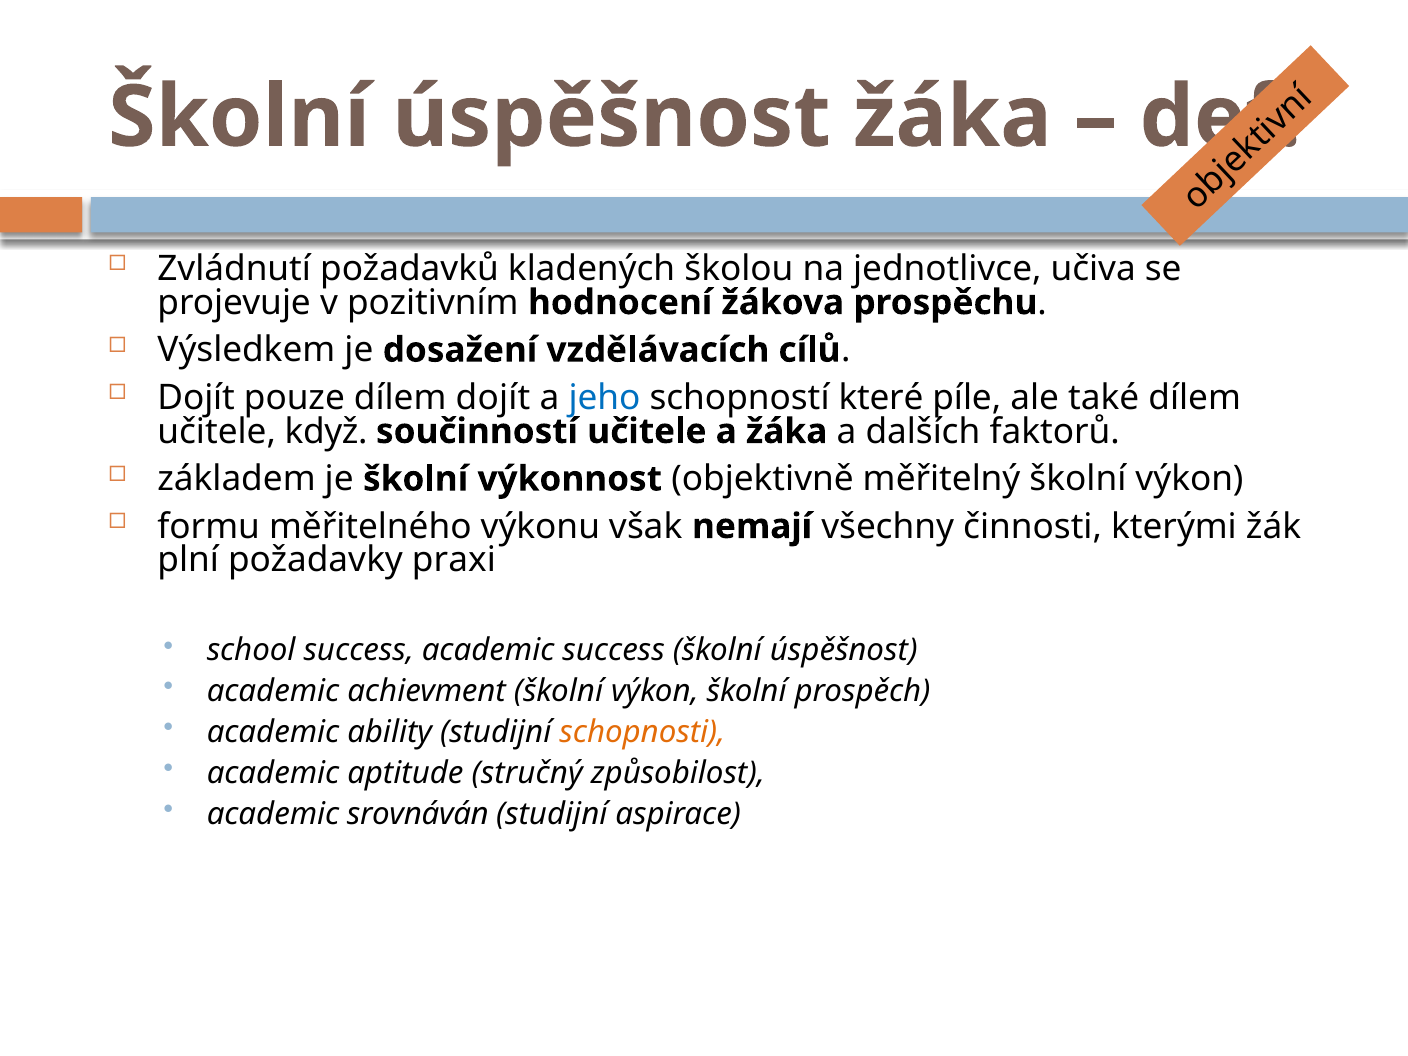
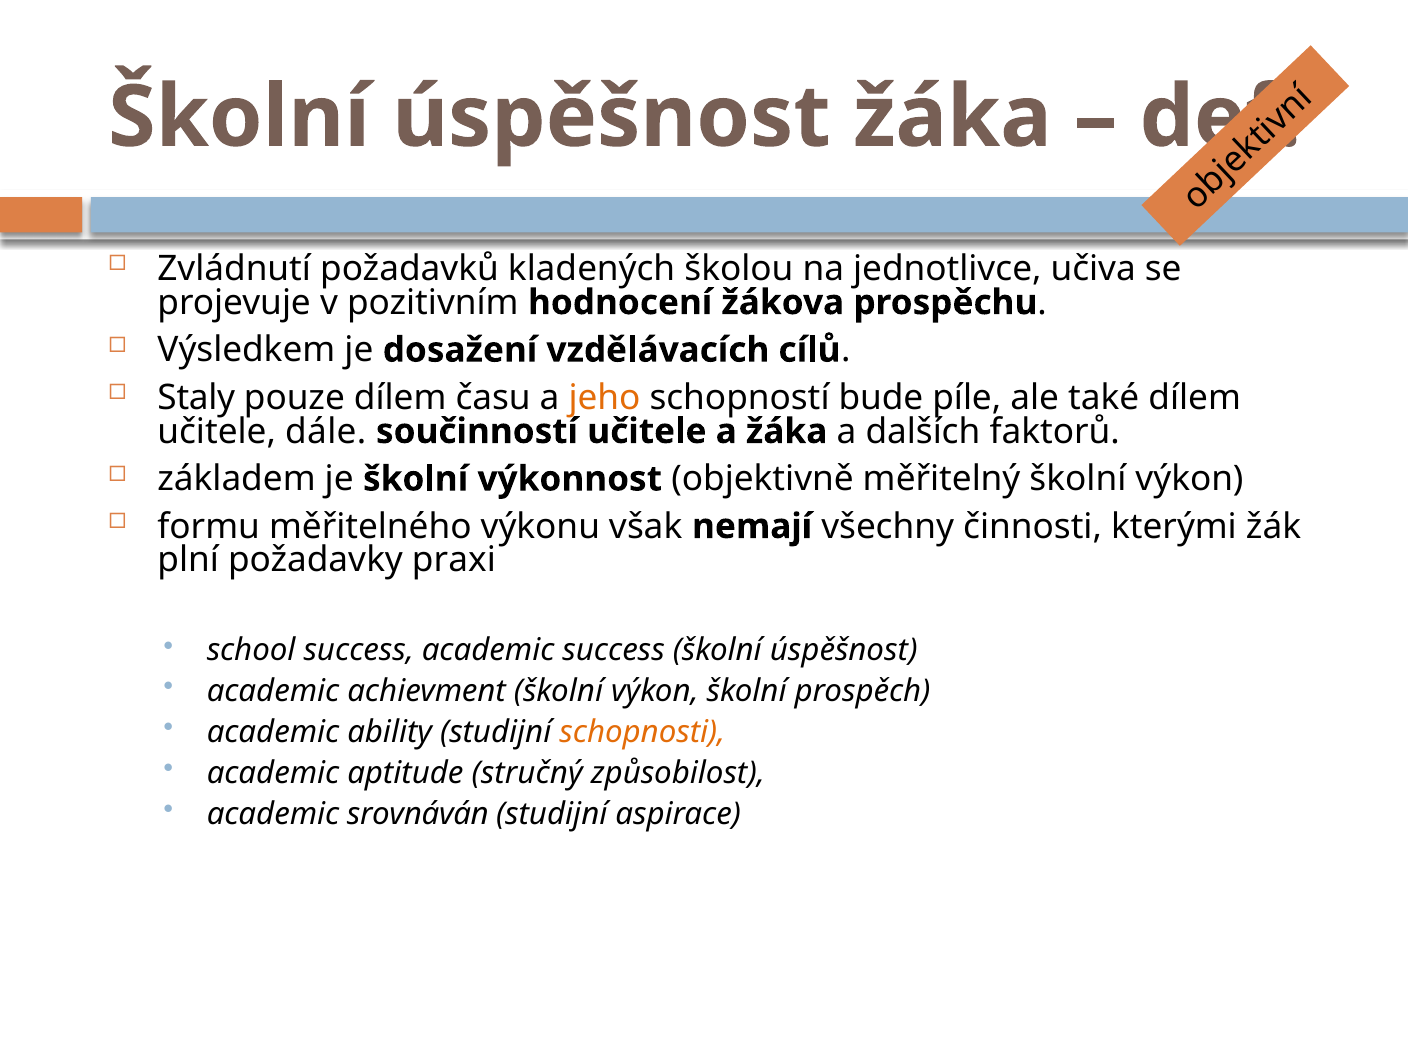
Dojít: Dojít -> Staly (196, 398)
dílem dojít: dojít -> času (493, 398)
jeho colour: blue -> orange (605, 398)
které: které -> bude (881, 398)
když: když -> dále (326, 431)
